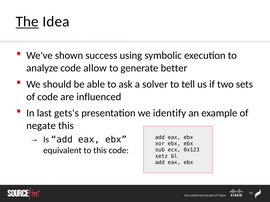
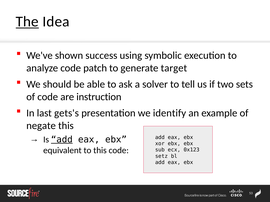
allow: allow -> patch (95, 68)
better: better -> target (174, 68)
influenced: influenced -> instruction (99, 97)
add underline: none -> present (62, 140)
